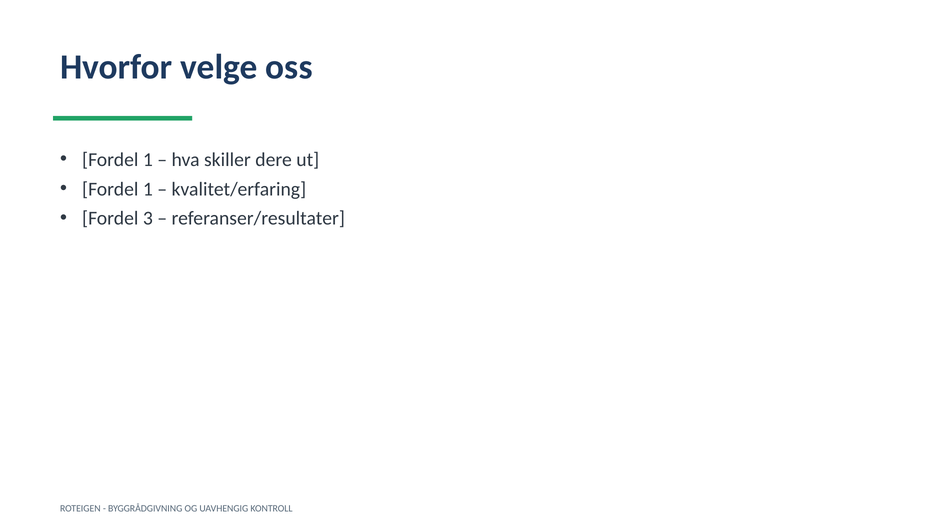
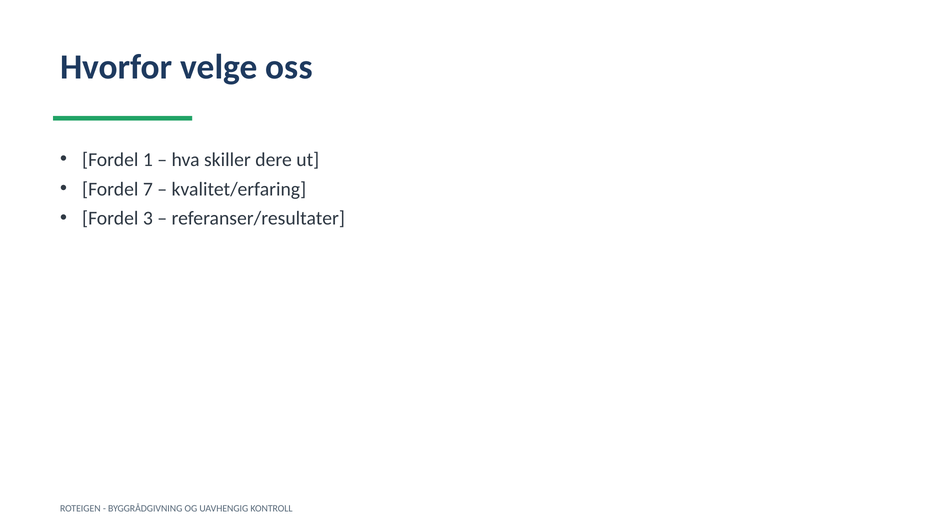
1: 1 -> 7 (148, 189)
